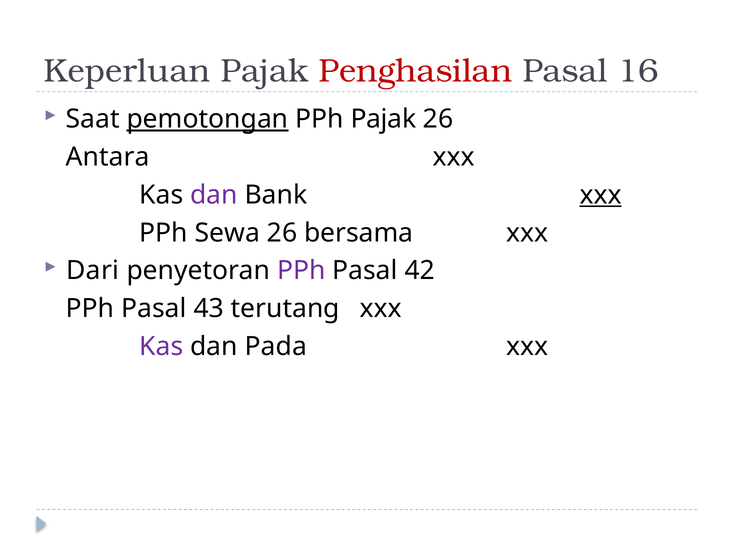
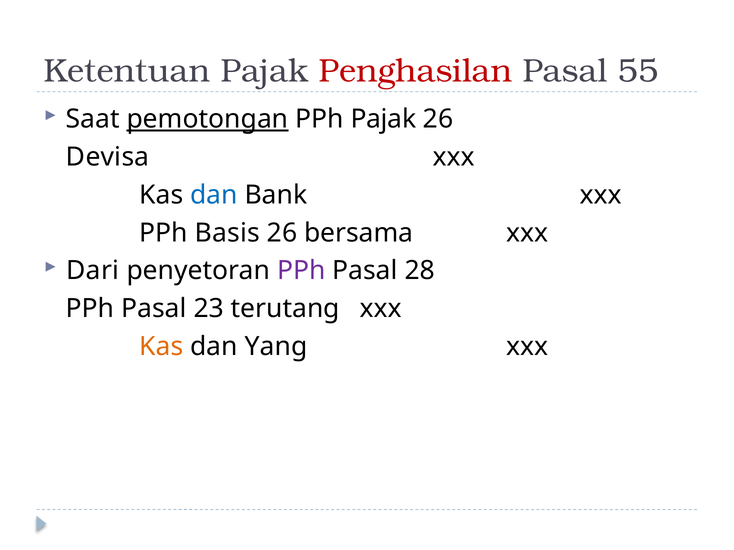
Keperluan: Keperluan -> Ketentuan (127, 71)
16: 16 -> 55 (638, 71)
Antara: Antara -> Devisa (108, 157)
dan colour: purple -> blue (214, 195)
xxx underline: present -> none (601, 195)
Sewa: Sewa -> Basis (227, 233)
42: 42 -> 28 (420, 271)
43: 43 -> 23 (209, 309)
Kas colour: purple -> orange (161, 347)
Pada: Pada -> Yang (276, 347)
